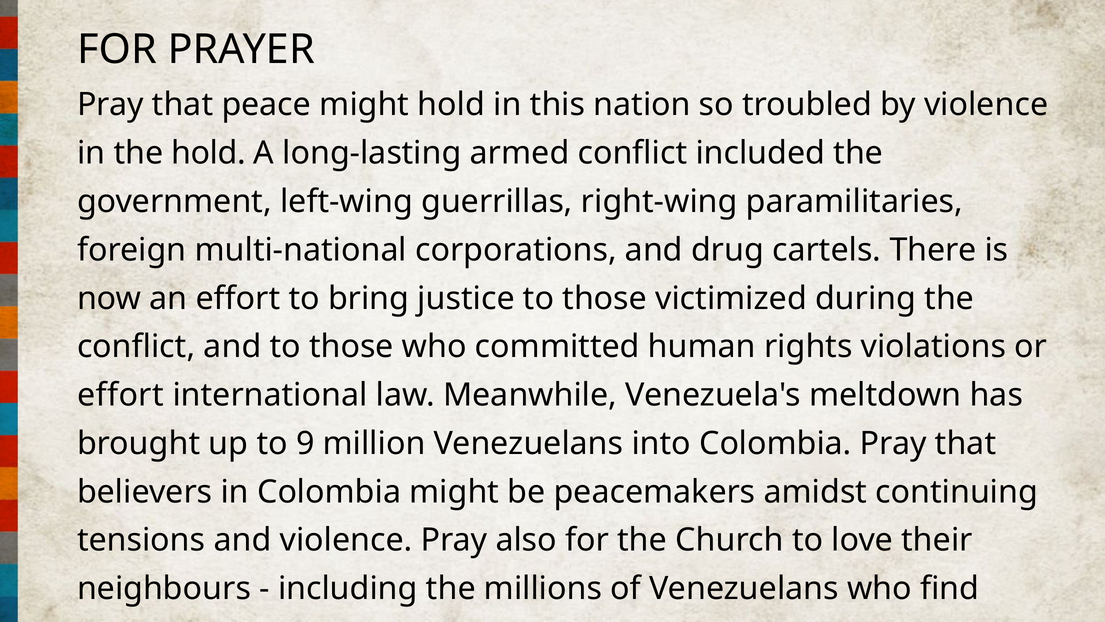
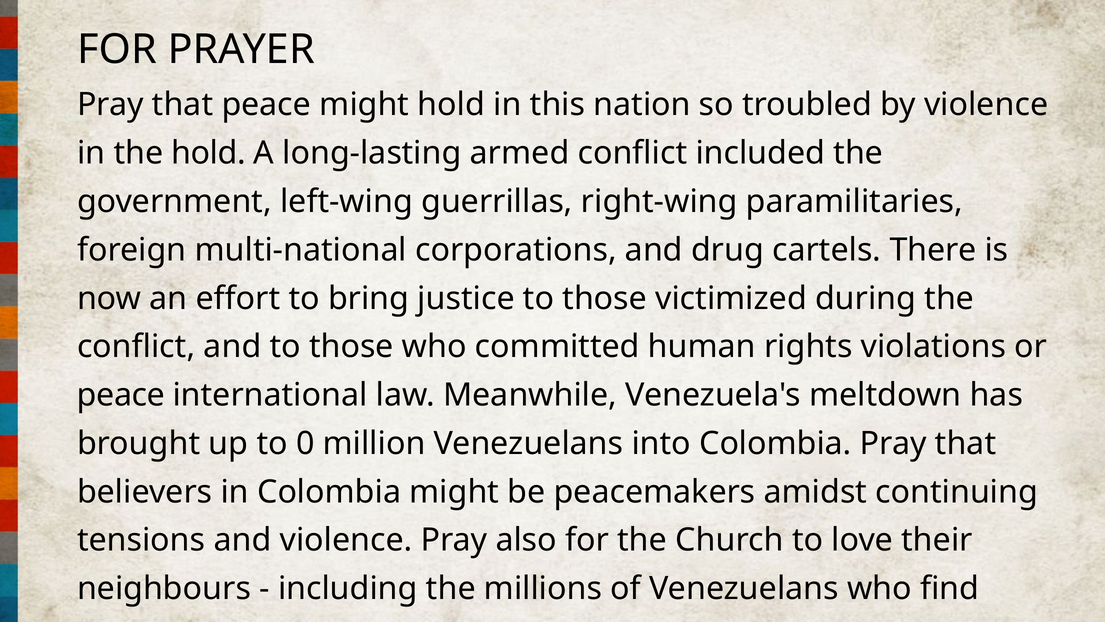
effort: effort -> peace (121, 395)
9: 9 -> 0 (305, 443)
